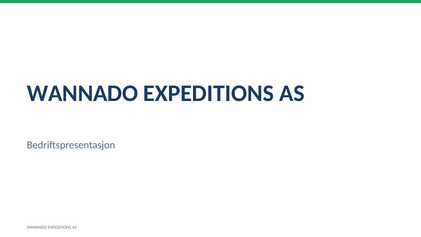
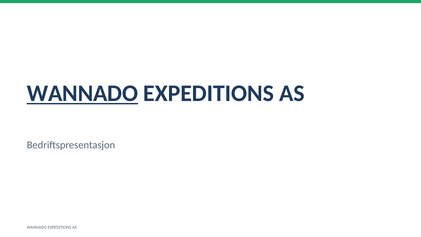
WANNADO underline: none -> present (82, 93)
